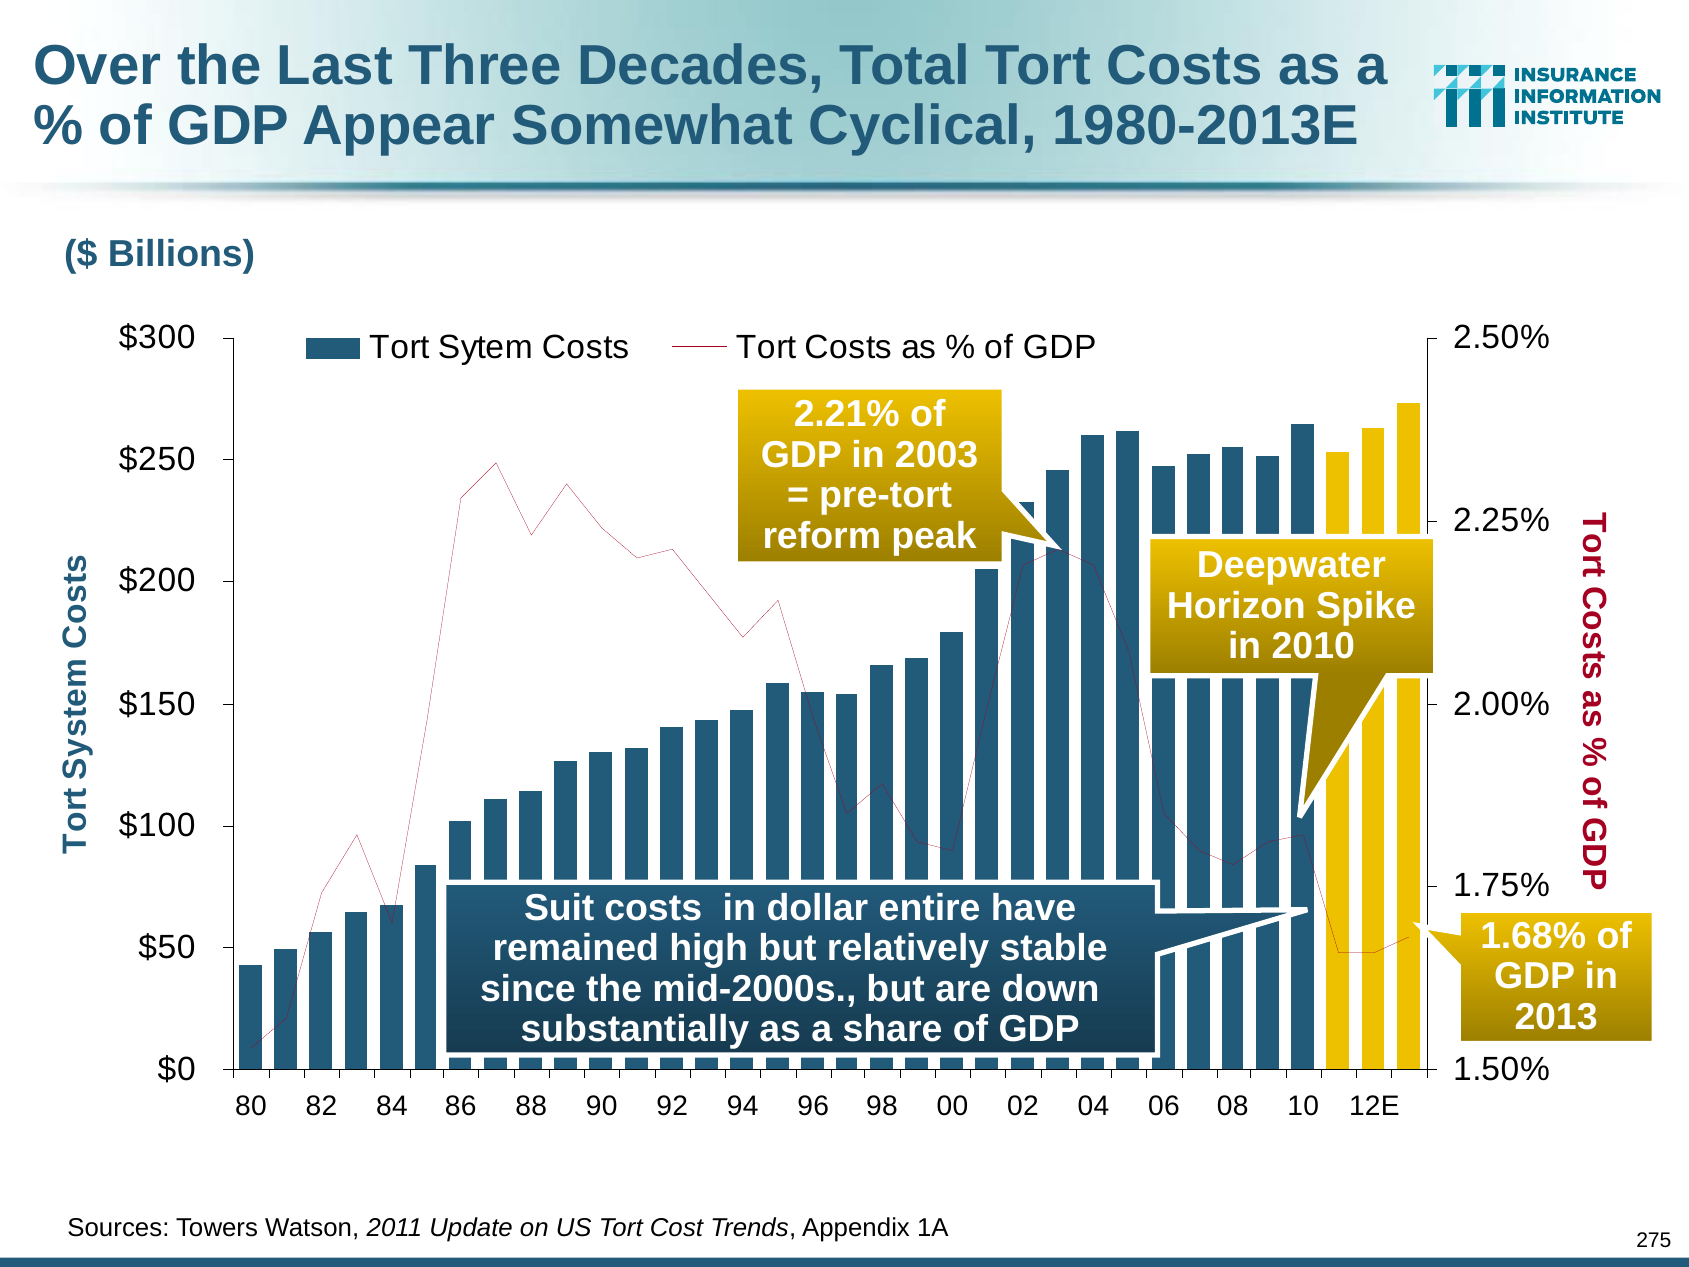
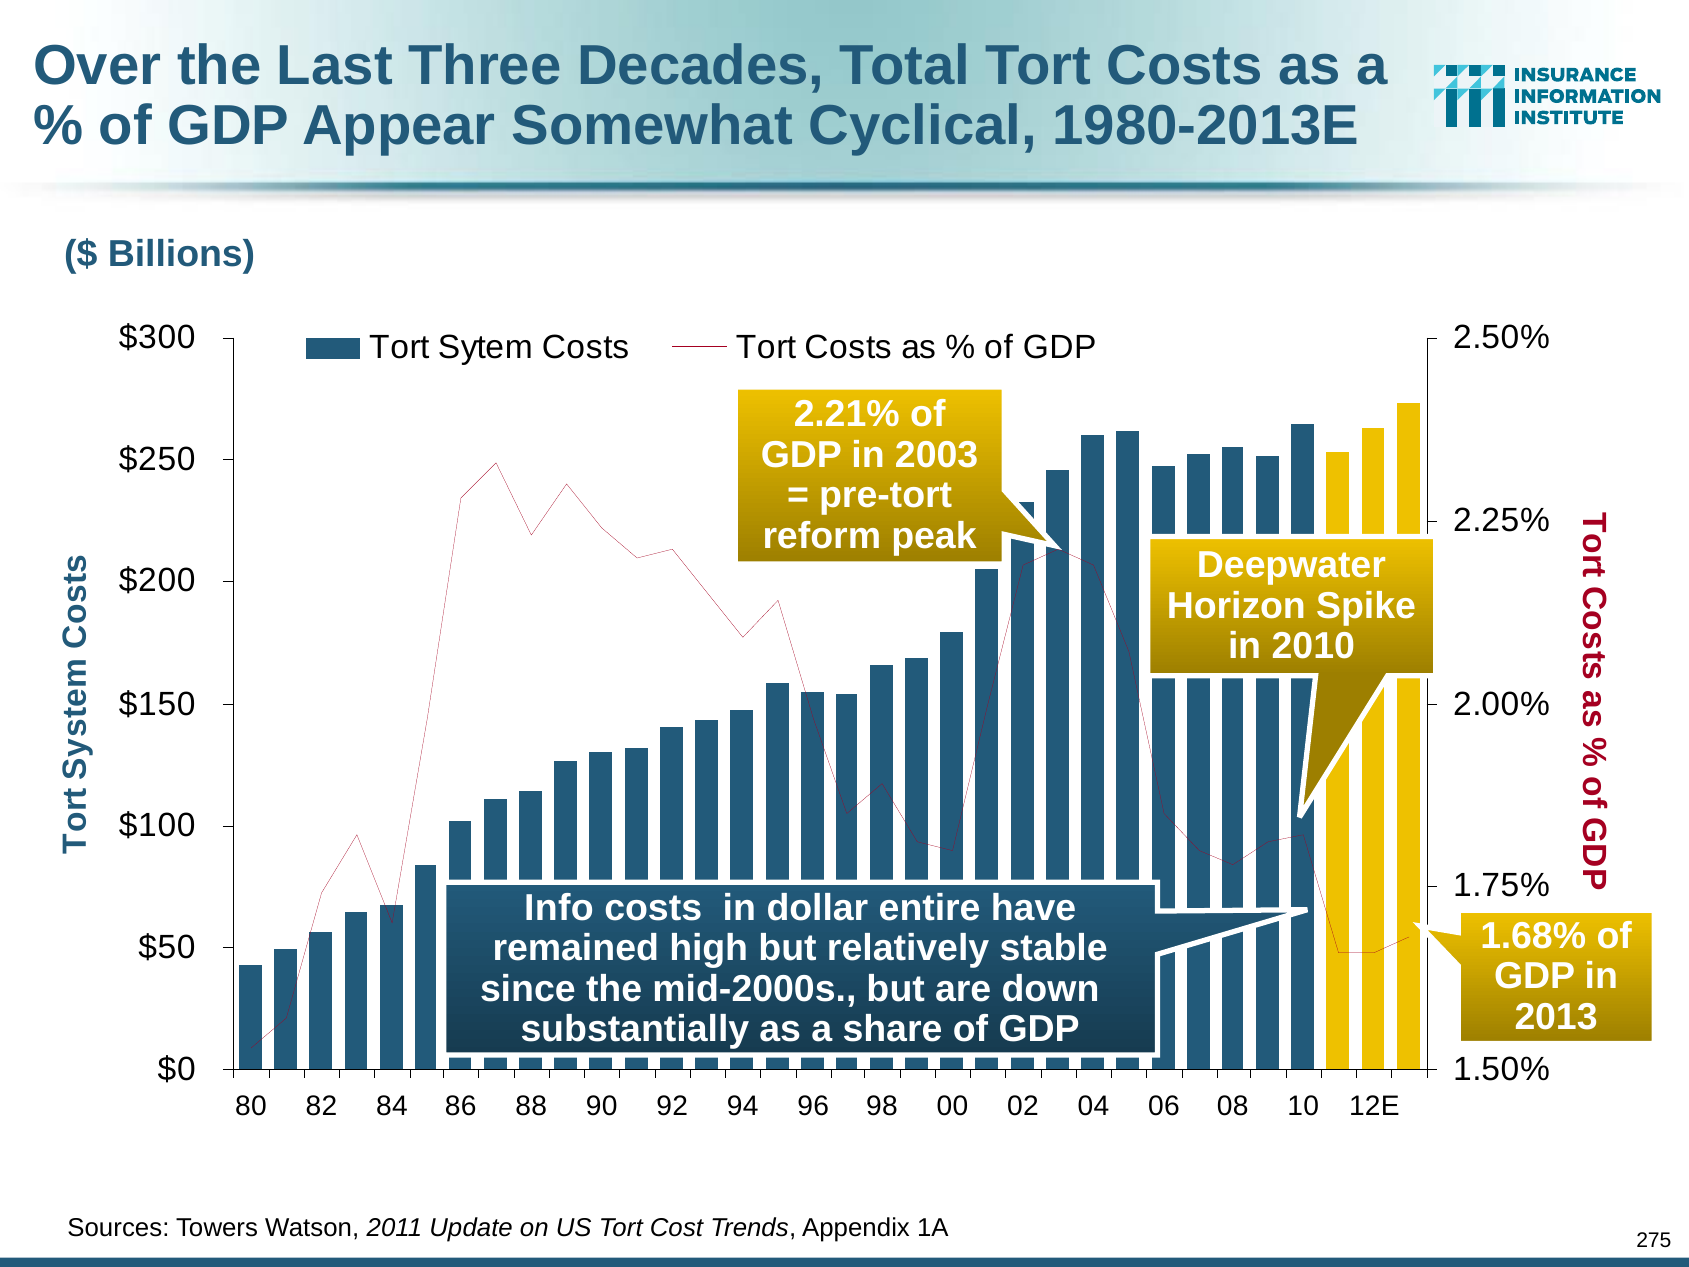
Suit: Suit -> Info (559, 907)
